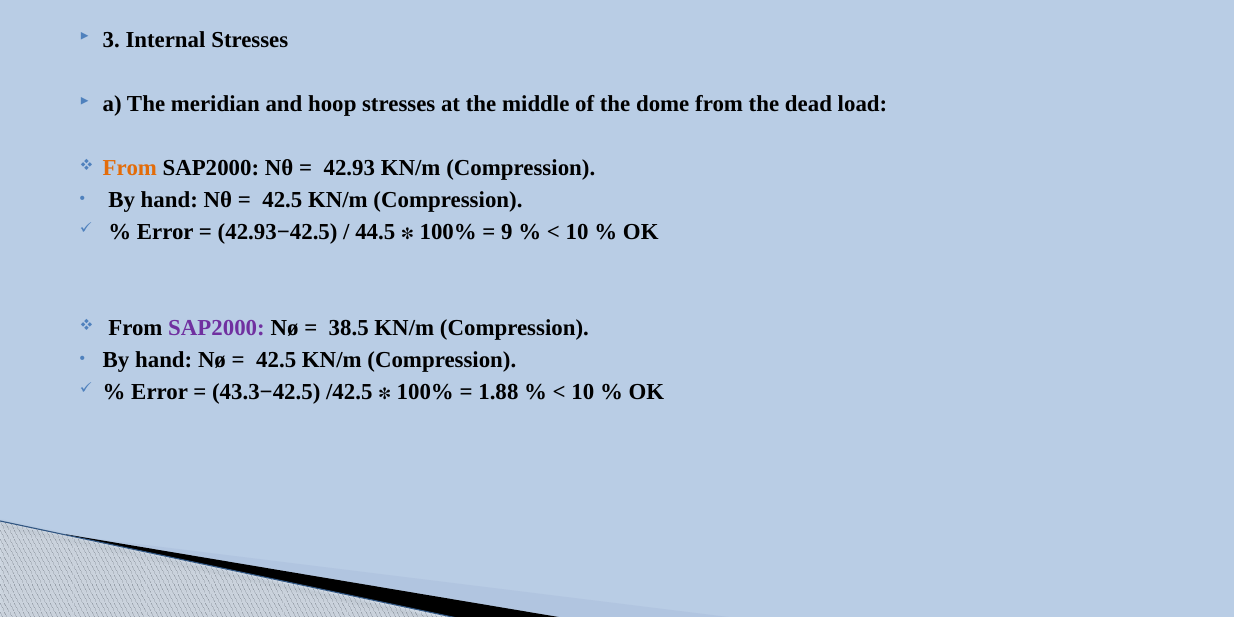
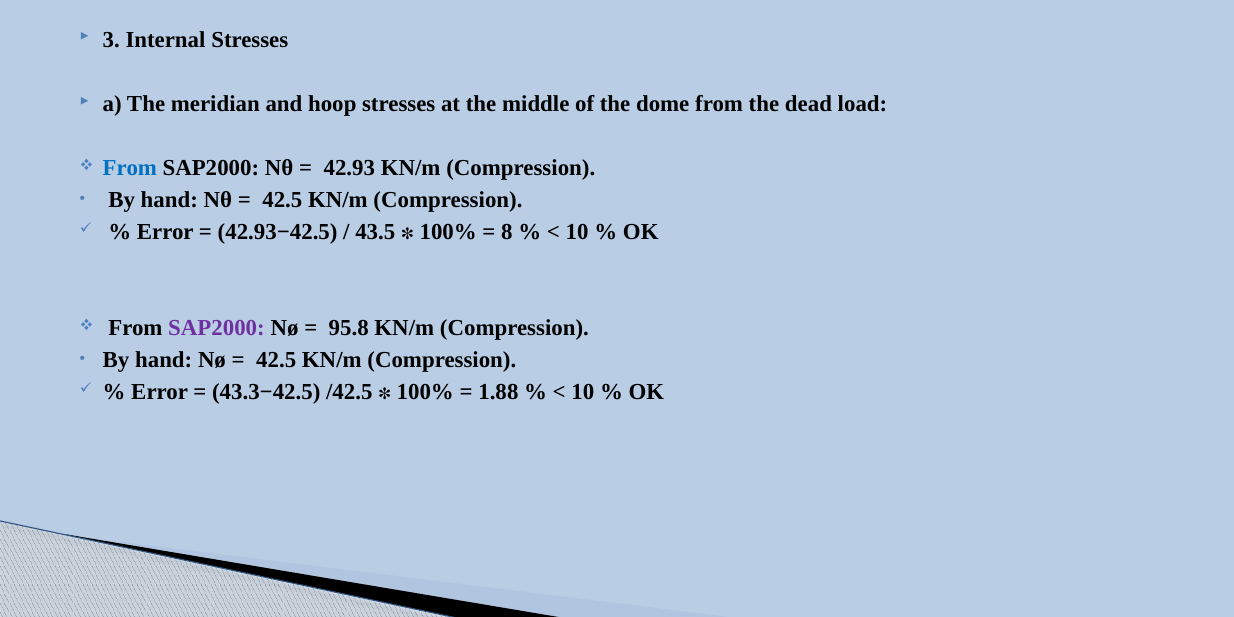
From colour: orange -> blue (130, 168)
44.5: 44.5 -> 43.5 (375, 232)
9: 9 -> 8 (507, 232)
38.5: 38.5 -> 95.8 (349, 328)
